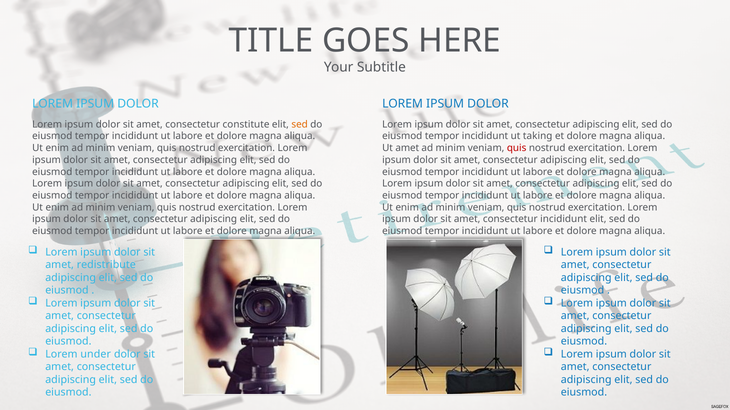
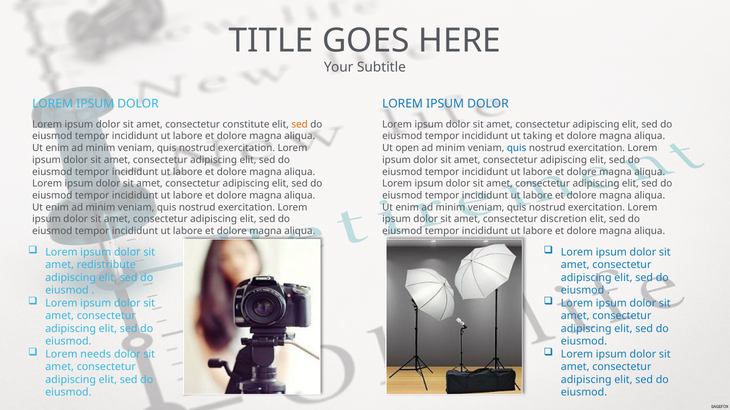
Ut amet: amet -> open (407, 148)
quis colour: red -> blue (517, 148)
consectetur incididunt: incididunt -> discretion (564, 220)
under: under -> needs (96, 355)
